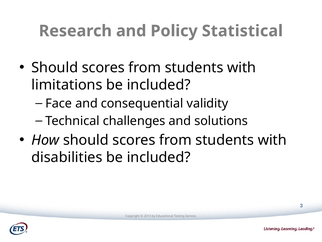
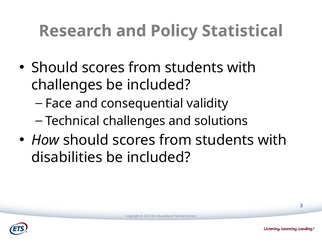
limitations: limitations -> challenges (67, 85)
